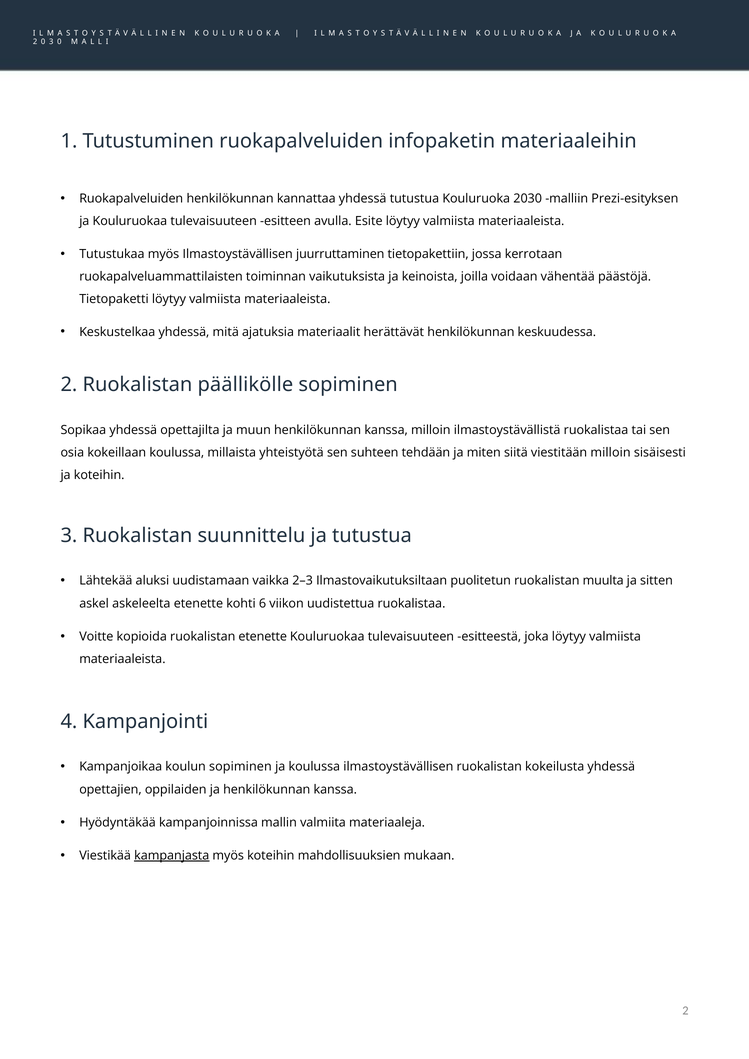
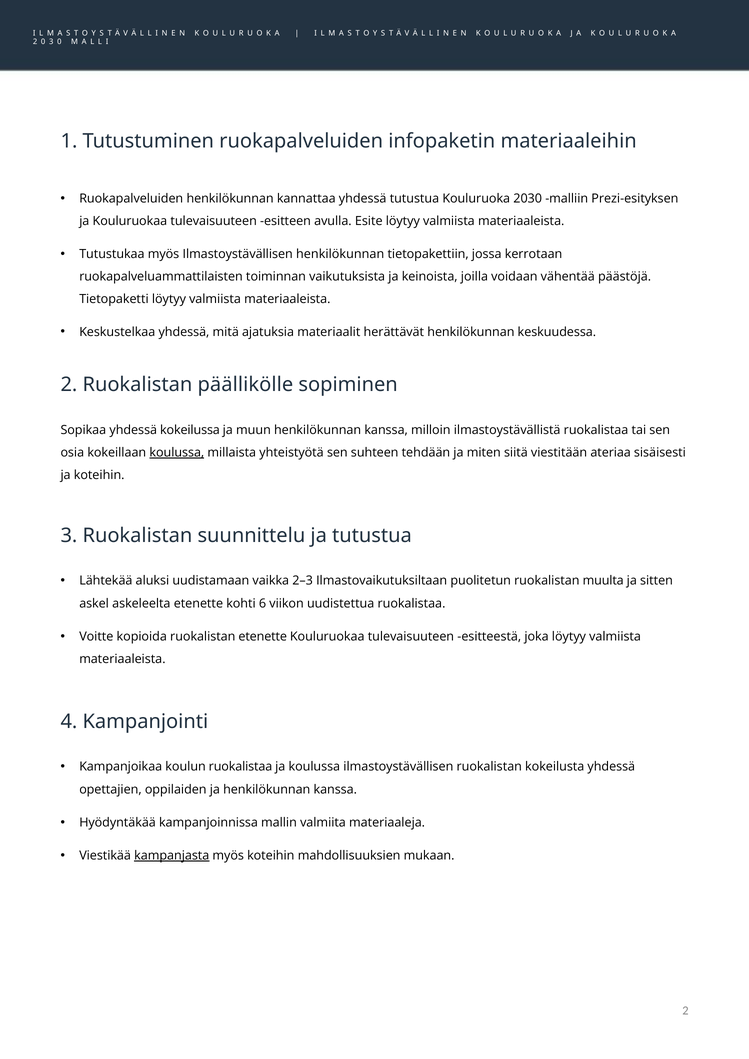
Ilmastoystävällisen juurruttaminen: juurruttaminen -> henkilökunnan (340, 254)
opettajilta: opettajilta -> kokeilussa (190, 430)
koulussa underline: none -> present (177, 453)
viestitään milloin: milloin -> ateriaa (611, 453)
koulun sopiminen: sopiminen -> ruokalistaa (241, 767)
